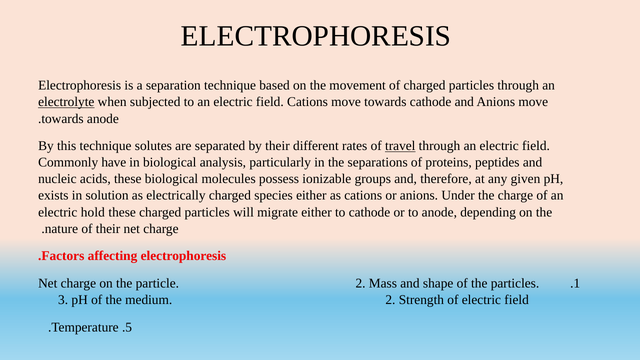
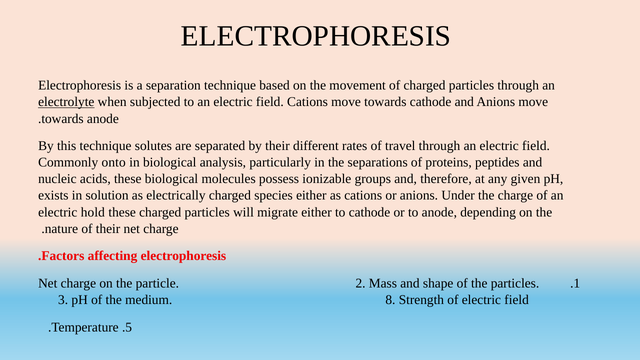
travel underline: present -> none (400, 146)
have: have -> onto (114, 162)
medium 2: 2 -> 8 (390, 300)
